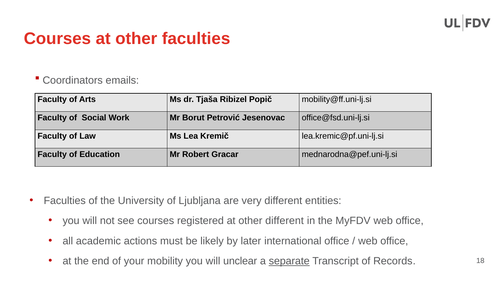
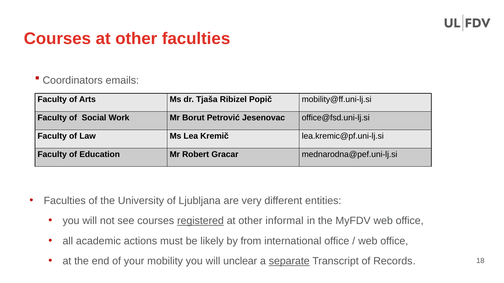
registered underline: none -> present (200, 221)
other different: different -> informal (285, 221)
later: later -> from (251, 241)
